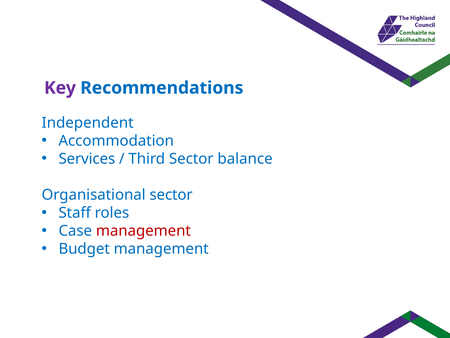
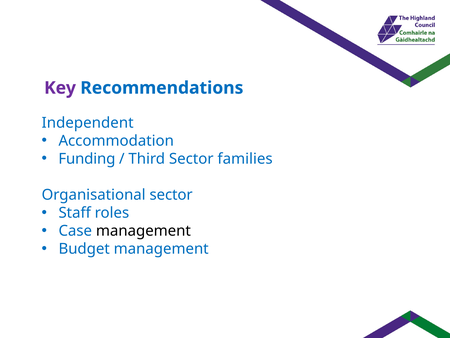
Services: Services -> Funding (87, 159)
balance: balance -> families (245, 159)
management colour: red -> black (143, 231)
